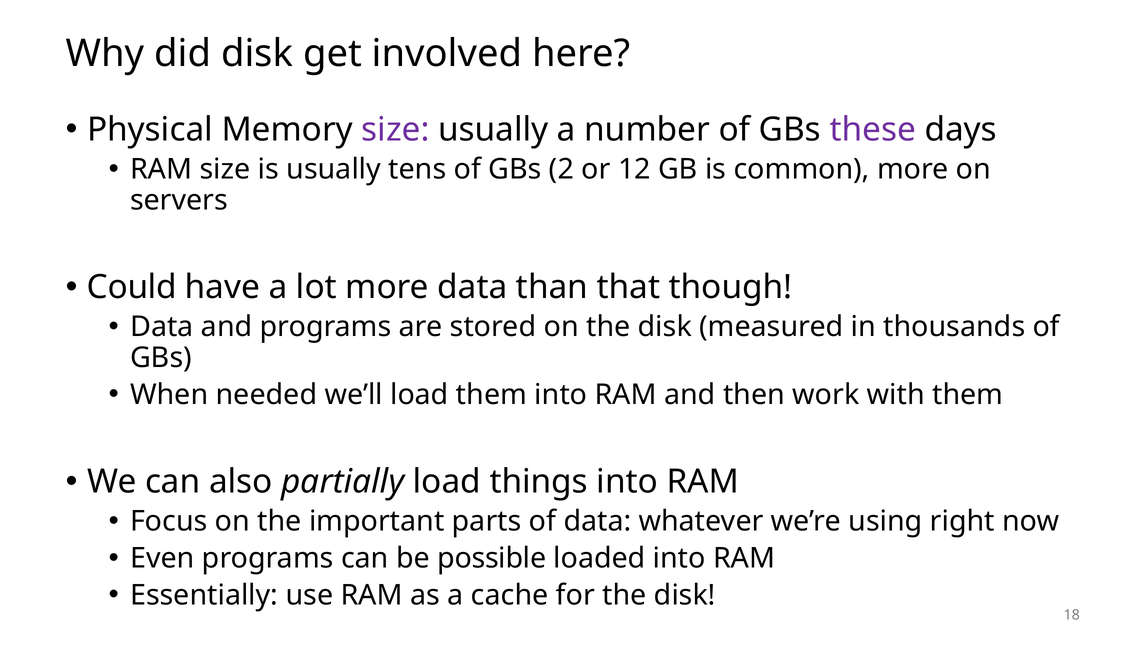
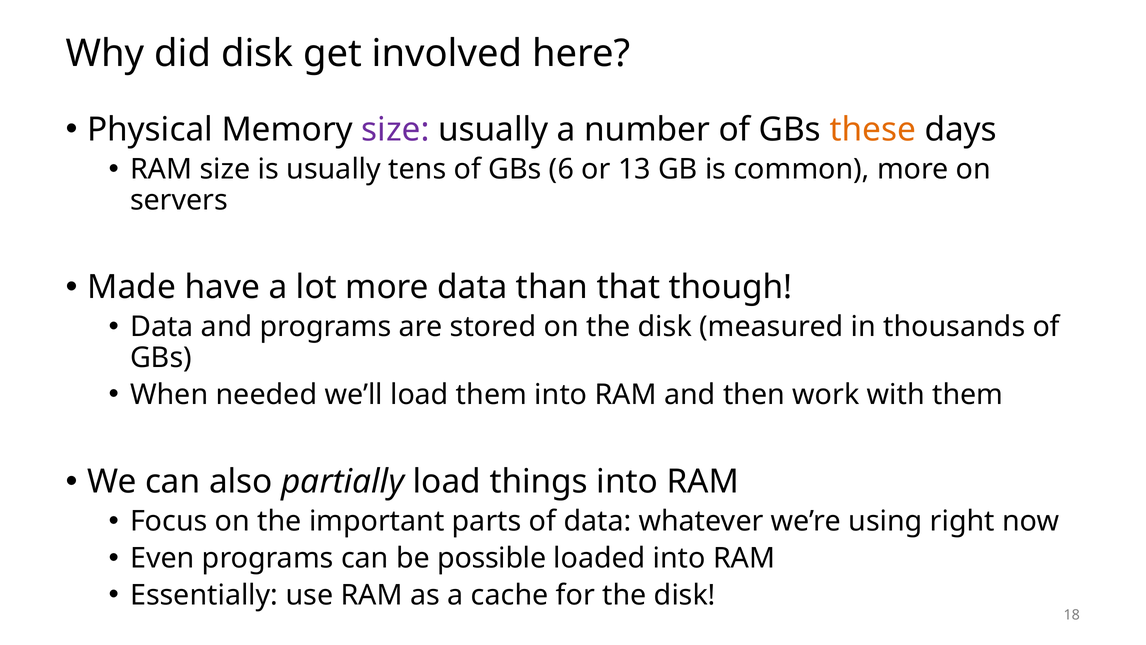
these colour: purple -> orange (873, 130)
2: 2 -> 6 (561, 169)
12: 12 -> 13 (634, 169)
Could: Could -> Made (132, 287)
